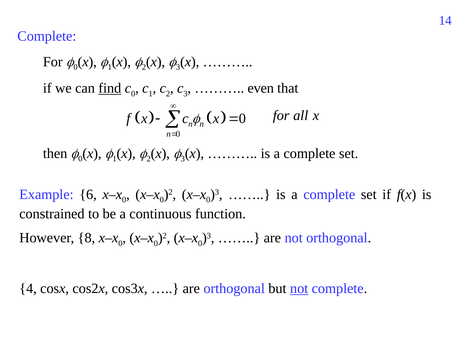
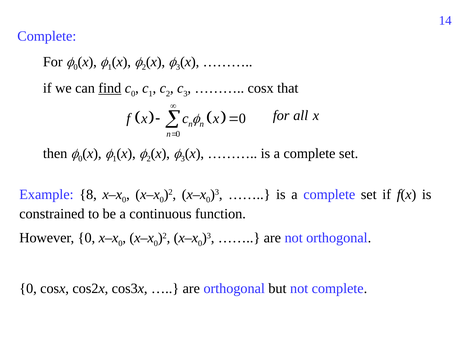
even: even -> cosx (261, 88)
6: 6 -> 8 (88, 194)
However 8: 8 -> 0 (86, 238)
4: 4 -> 0 (28, 288)
not underline: present -> none (299, 288)
